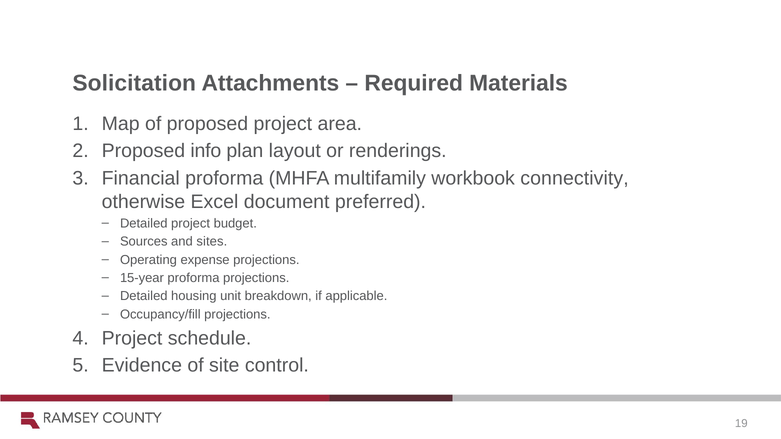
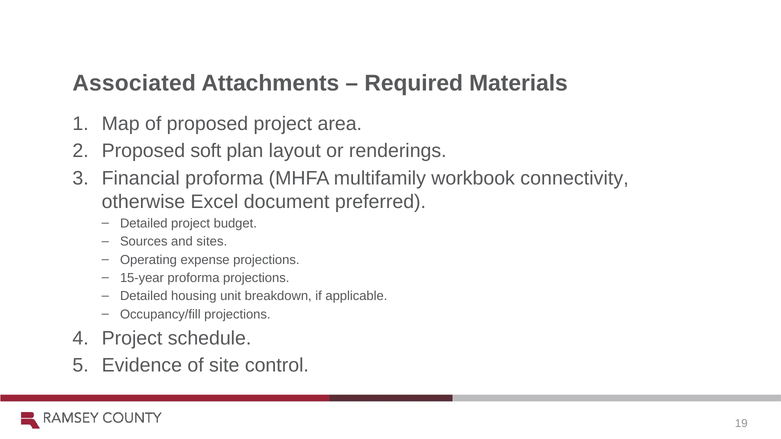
Solicitation: Solicitation -> Associated (134, 83)
info: info -> soft (206, 151)
